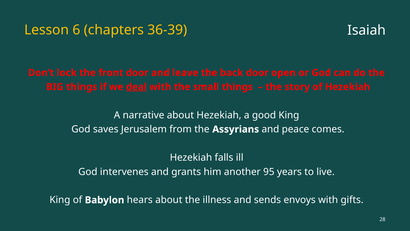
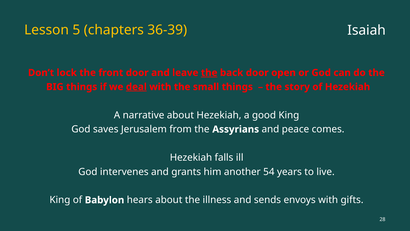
6: 6 -> 5 (76, 30)
the underline: none -> present (209, 73)
95: 95 -> 54 (269, 171)
